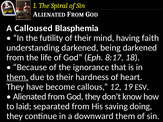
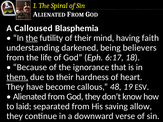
the underline: none -> present (32, 38)
being darkened: darkened -> believers (140, 48)
8:17: 8:17 -> 6:17 (114, 58)
12: 12 -> 48 (116, 87)
doing: doing -> allow (141, 107)
downward them: them -> verse (125, 116)
